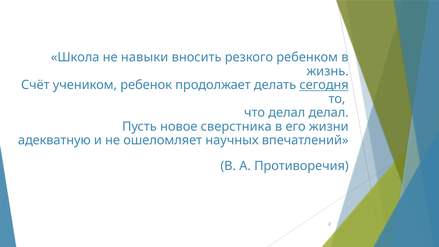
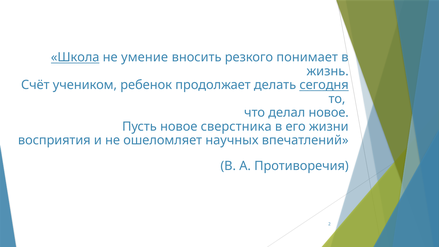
Школа underline: none -> present (75, 57)
навыки: навыки -> умение (145, 57)
ребенком: ребенком -> понимает (307, 57)
делал делал: делал -> новое (329, 113)
адекватную: адекватную -> восприятия (54, 140)
